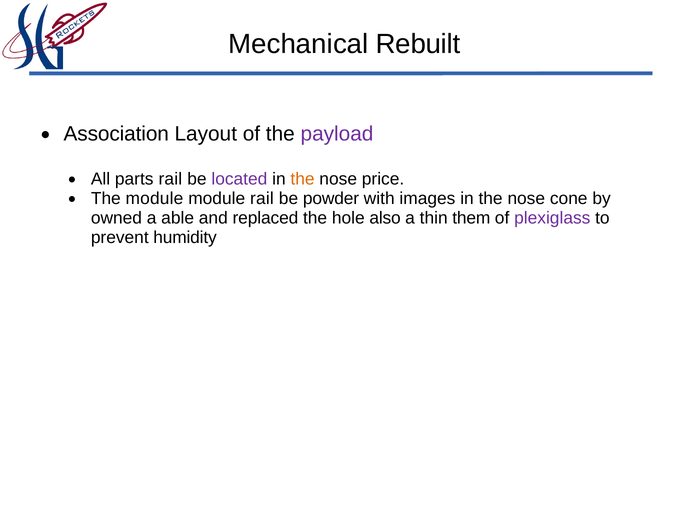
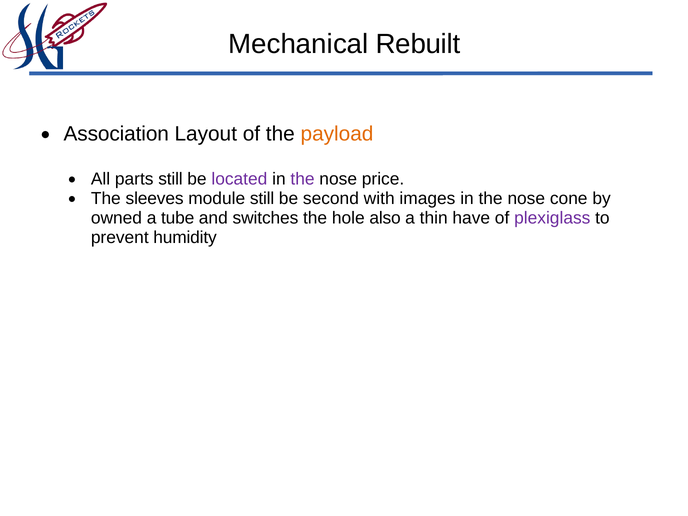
payload colour: purple -> orange (337, 134)
parts rail: rail -> still (171, 179)
the colour: orange -> purple (303, 179)
The module: module -> sleeves (155, 198)
module rail: rail -> still (262, 198)
powder: powder -> second (331, 198)
able: able -> tube (178, 218)
replaced: replaced -> switches (265, 218)
them: them -> have (471, 218)
